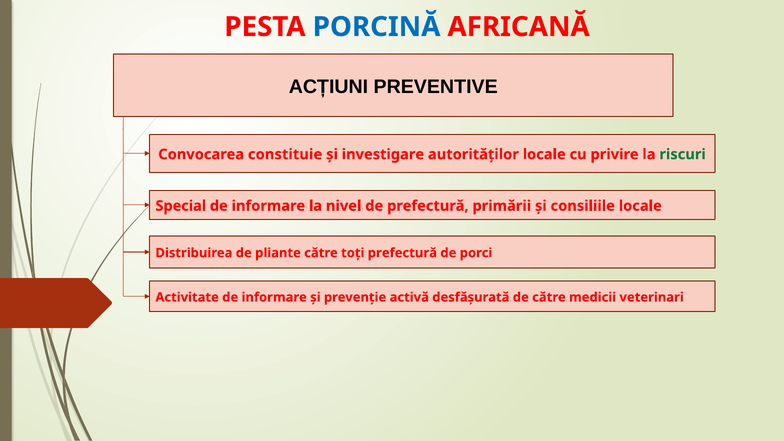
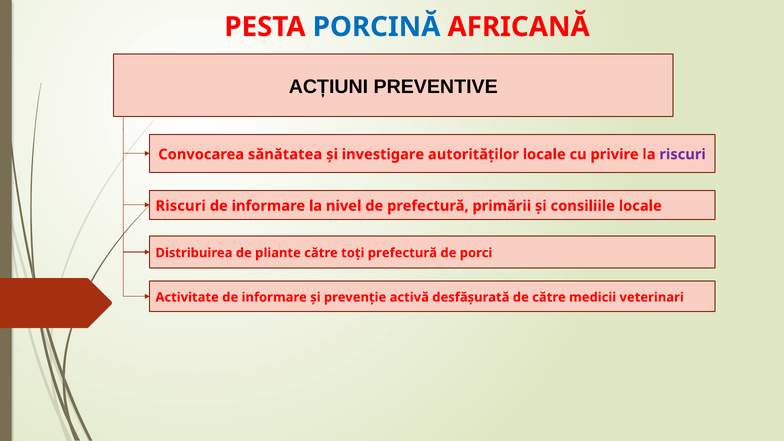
constituie: constituie -> sănătatea (285, 154)
riscuri colour: green -> purple (683, 154)
Special: Special -> Riscuri (181, 206)
